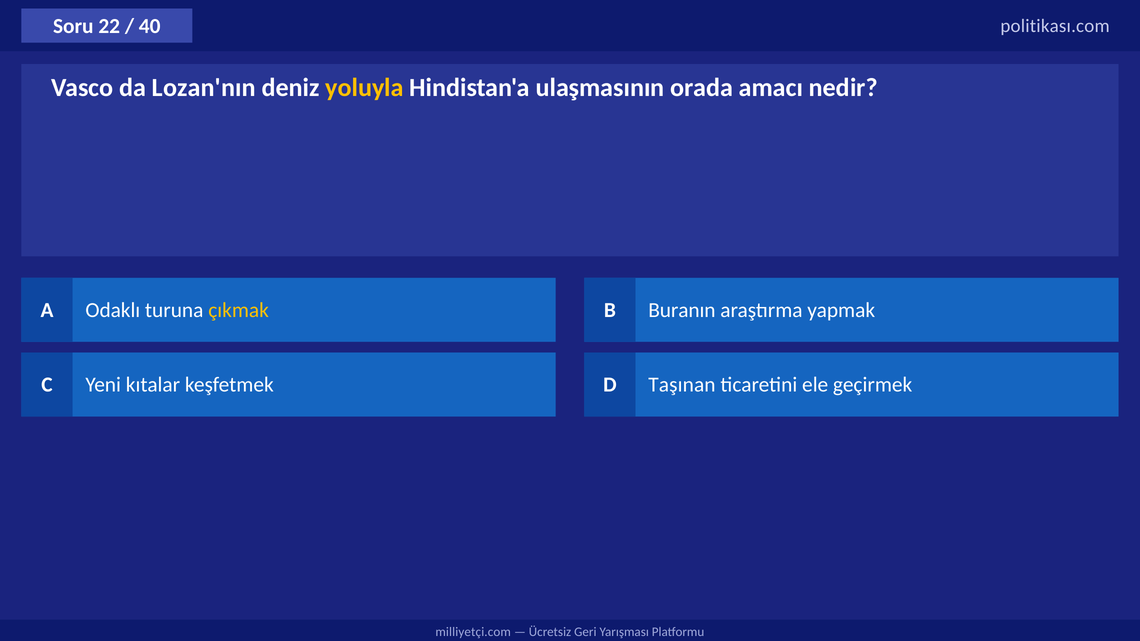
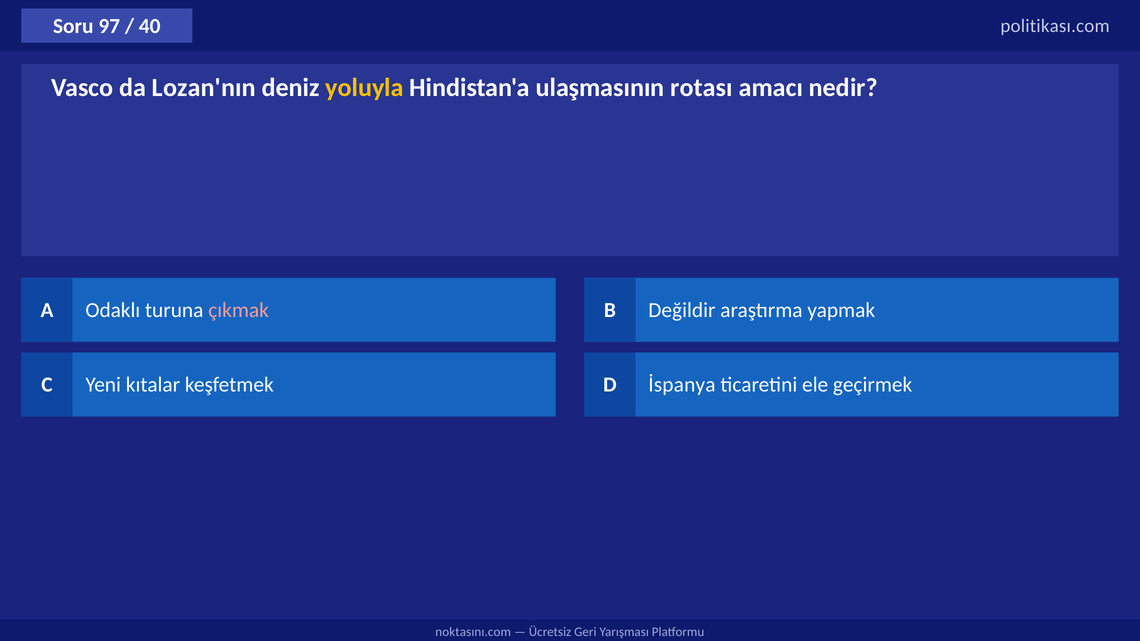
22: 22 -> 97 (109, 26)
orada: orada -> rotası (702, 88)
çıkmak colour: yellow -> pink (239, 310)
Buranın: Buranın -> Değildir (682, 310)
Taşınan: Taşınan -> İspanya (682, 385)
milliyetçi.com: milliyetçi.com -> noktasını.com (473, 632)
